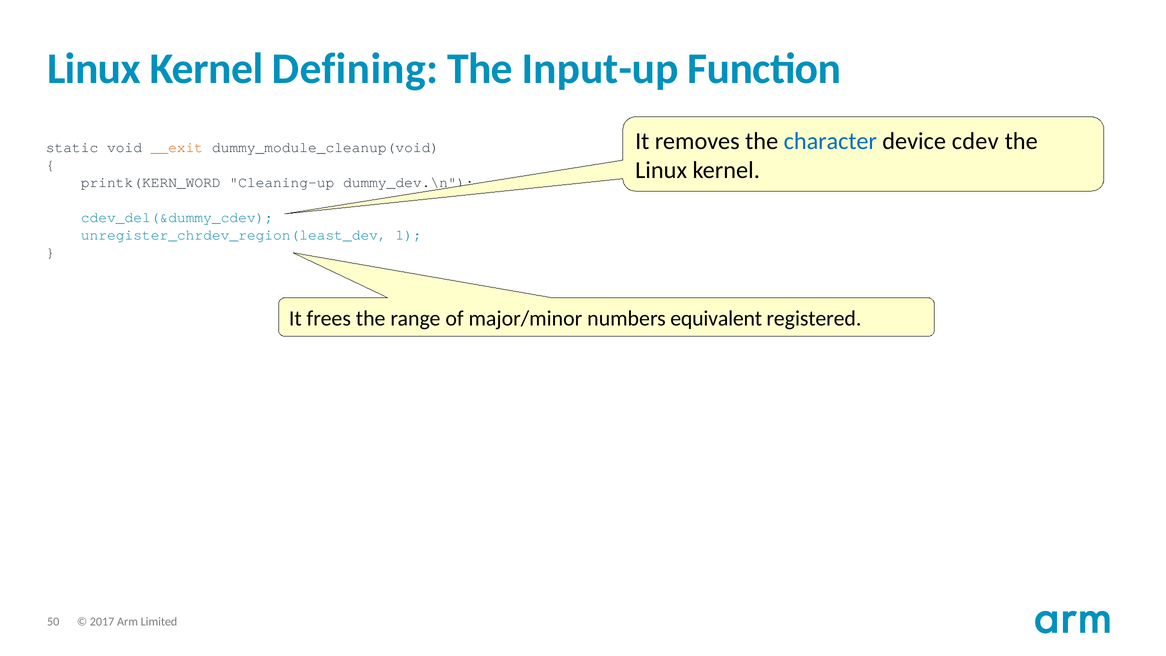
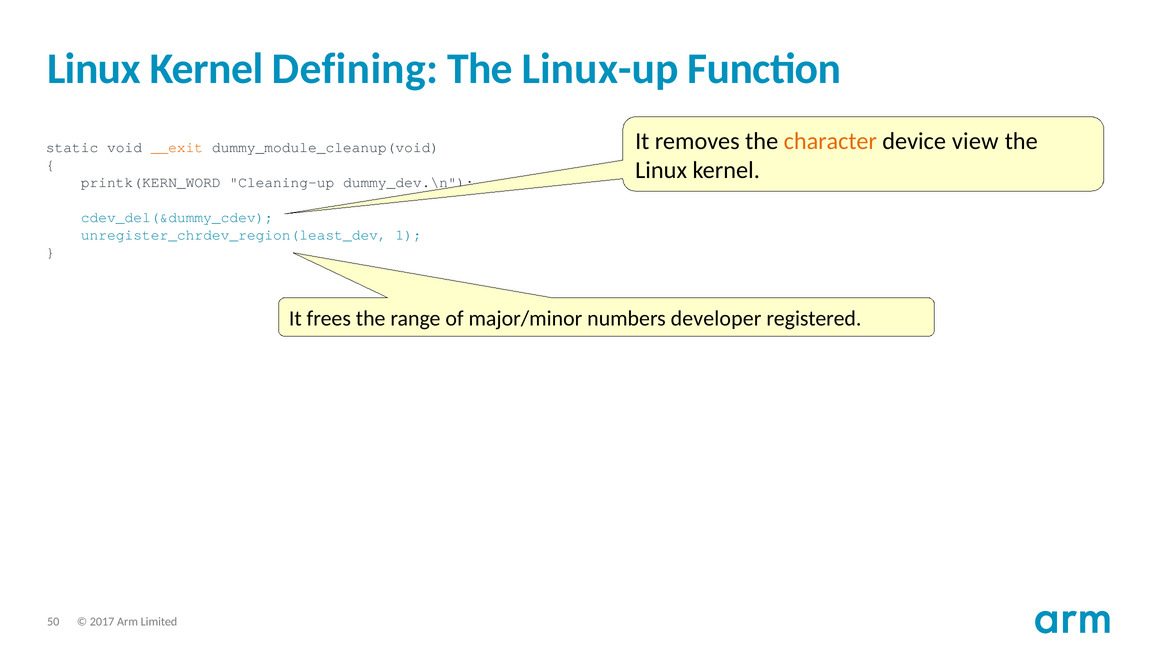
Input-up: Input-up -> Linux-up (600, 69)
character colour: blue -> orange (830, 141)
cdev: cdev -> view (975, 141)
equivalent: equivalent -> developer (716, 318)
